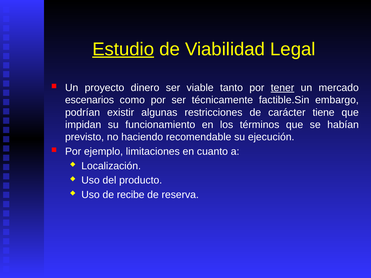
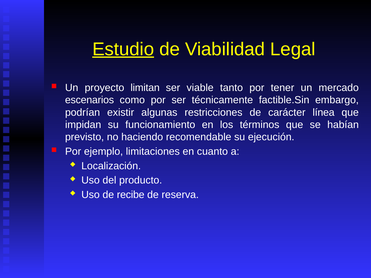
dinero: dinero -> limitan (145, 88)
tener underline: present -> none (283, 88)
tiene: tiene -> línea (324, 112)
